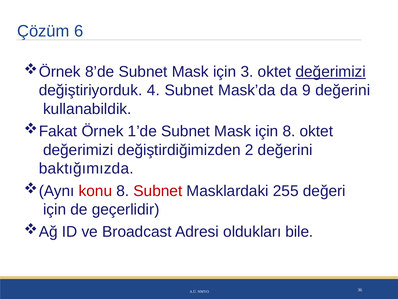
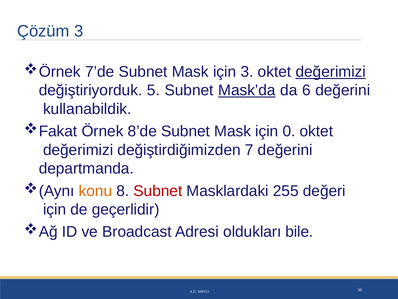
Çözüm 6: 6 -> 3 (79, 31)
8’de: 8’de -> 7’de (100, 72)
4: 4 -> 5 (153, 90)
Mask’da underline: none -> present (247, 90)
9: 9 -> 6 (306, 90)
1’de: 1’de -> 8’de (142, 131)
için 8: 8 -> 0 (289, 131)
2: 2 -> 7 (249, 150)
baktığımızda: baktığımızda -> departmanda (86, 168)
konu colour: red -> orange (95, 191)
